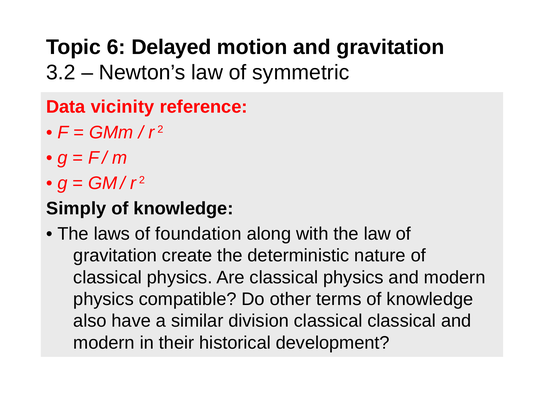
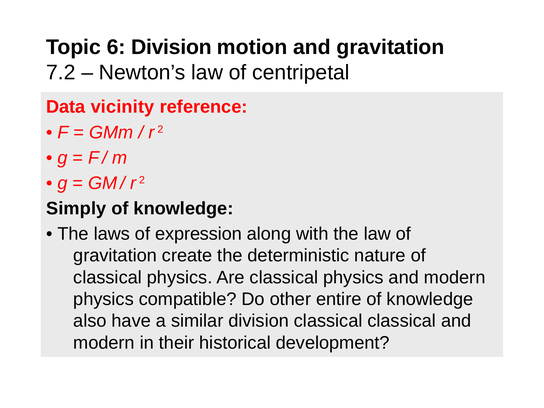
6 Delayed: Delayed -> Division (171, 47)
3.2: 3.2 -> 7.2 (61, 73)
symmetric: symmetric -> centripetal (301, 73)
foundation: foundation -> expression (199, 234)
terms: terms -> entire (339, 299)
